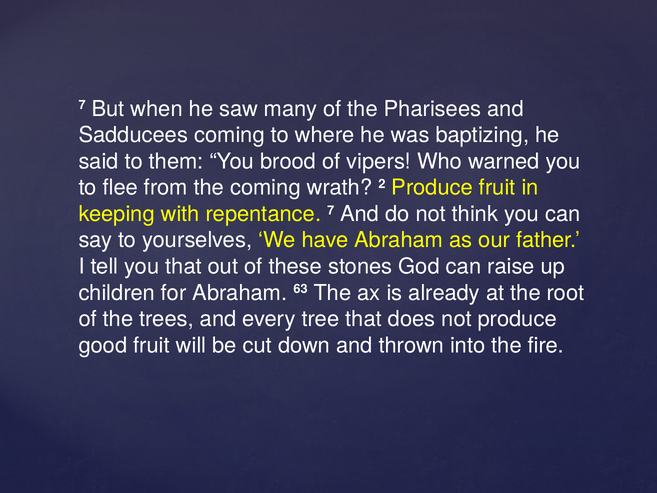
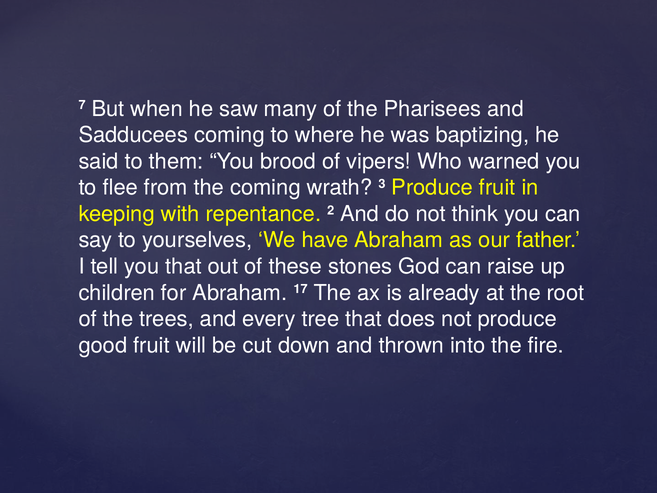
2: 2 -> 3 (382, 184)
repentance 7: 7 -> 2 (331, 210)
63: 63 -> 17 (301, 289)
